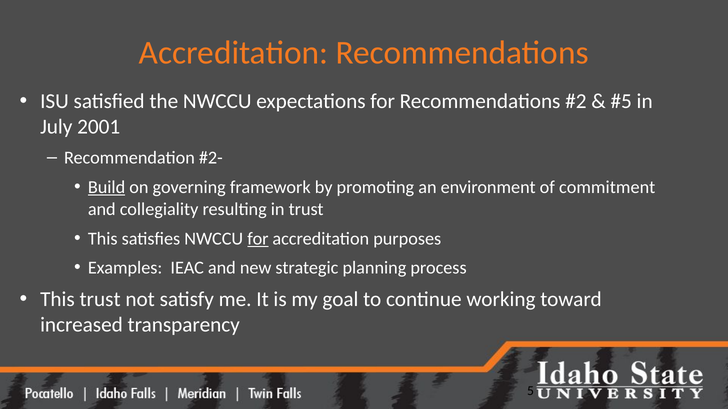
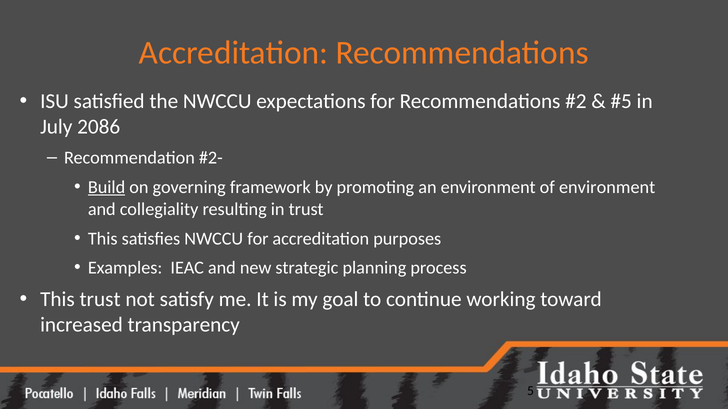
2001: 2001 -> 2086 (99, 127)
of commitment: commitment -> environment (607, 188)
for underline: present -> none (258, 239)
